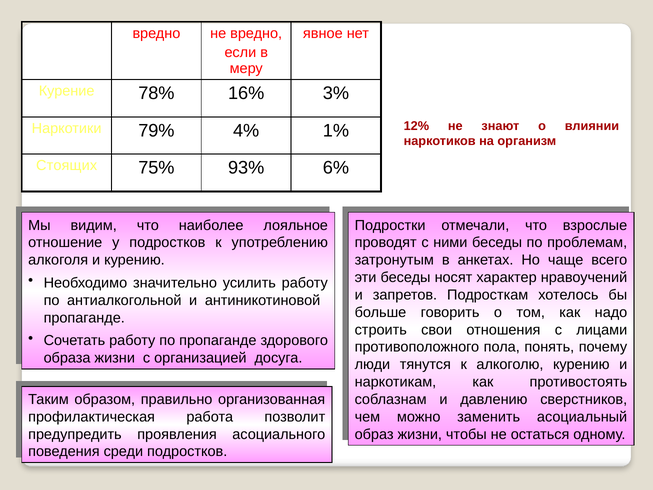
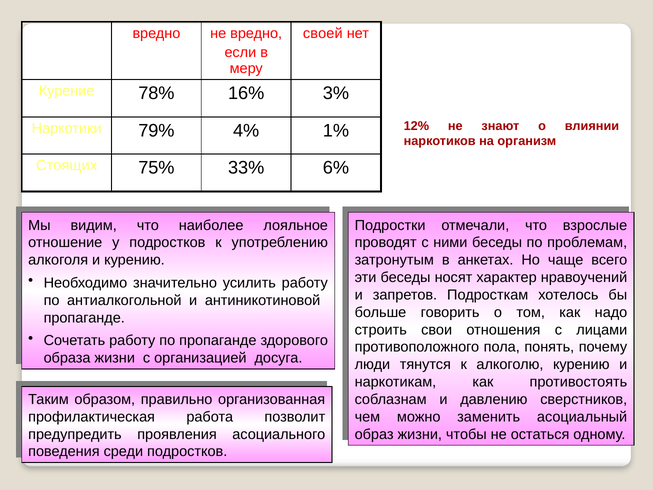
явное: явное -> своей (323, 33)
93%: 93% -> 33% (246, 168)
